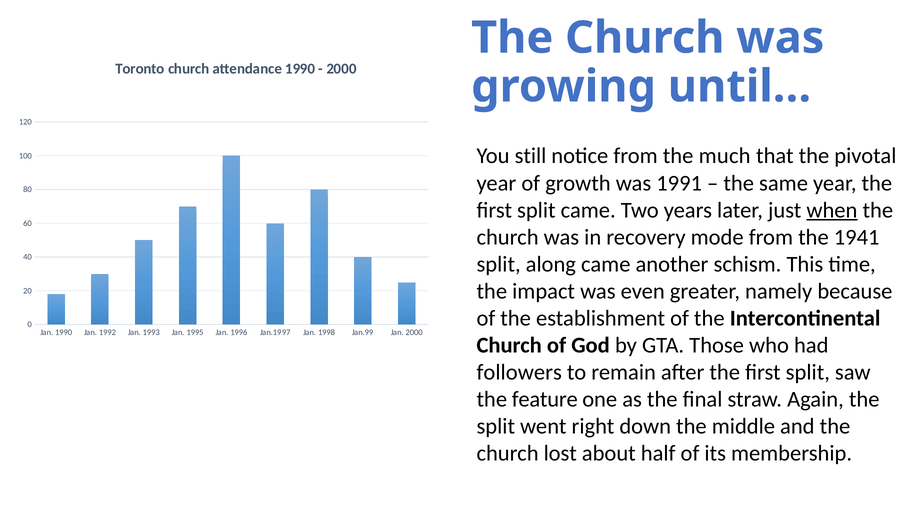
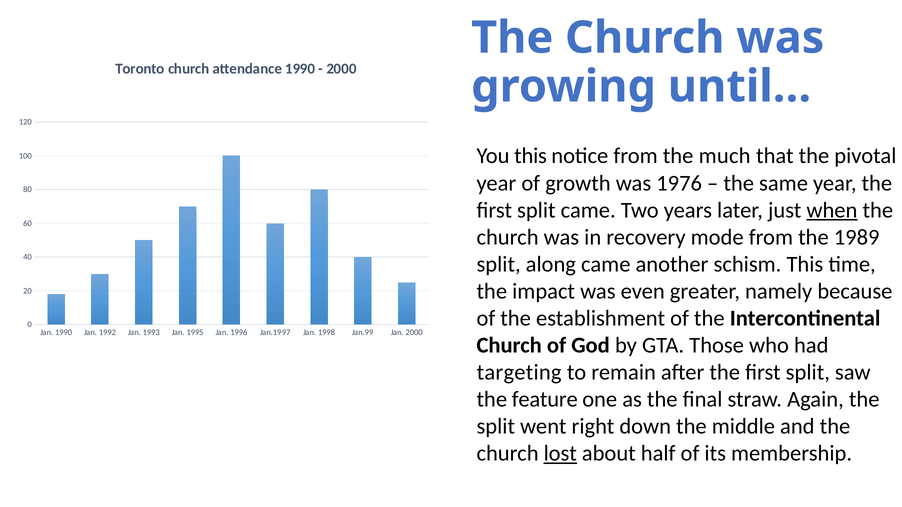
You still: still -> this (531, 156)
1991: 1991 -> 1976 (679, 183)
1941: 1941 -> 1989 (857, 237)
followers: followers -> targeting (519, 373)
lost underline: none -> present (560, 454)
